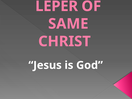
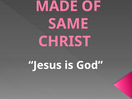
LEPER: LEPER -> MADE (57, 6)
